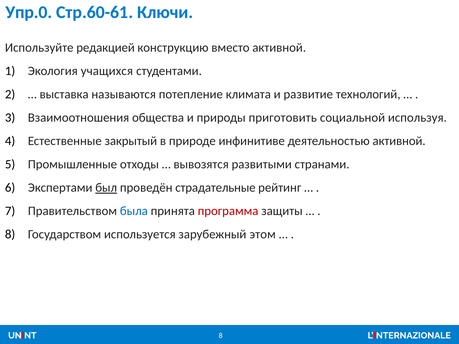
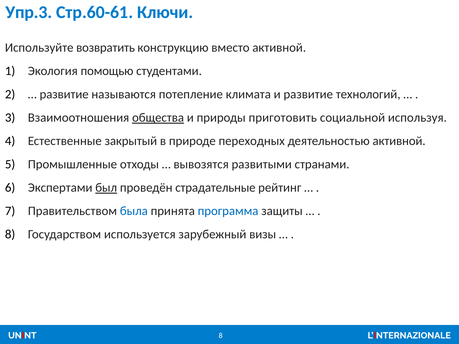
Упр.0: Упр.0 -> Упр.3 (29, 12)
редакцией: редакцией -> возвратить (106, 48)
учащихся: учащихся -> помощью (107, 71)
выставка: выставка -> развитие (64, 94)
общества underline: none -> present (158, 118)
инфинитиве: инфинитиве -> переходных (252, 141)
программа colour: red -> blue (228, 211)
этом: этом -> визы (263, 234)
